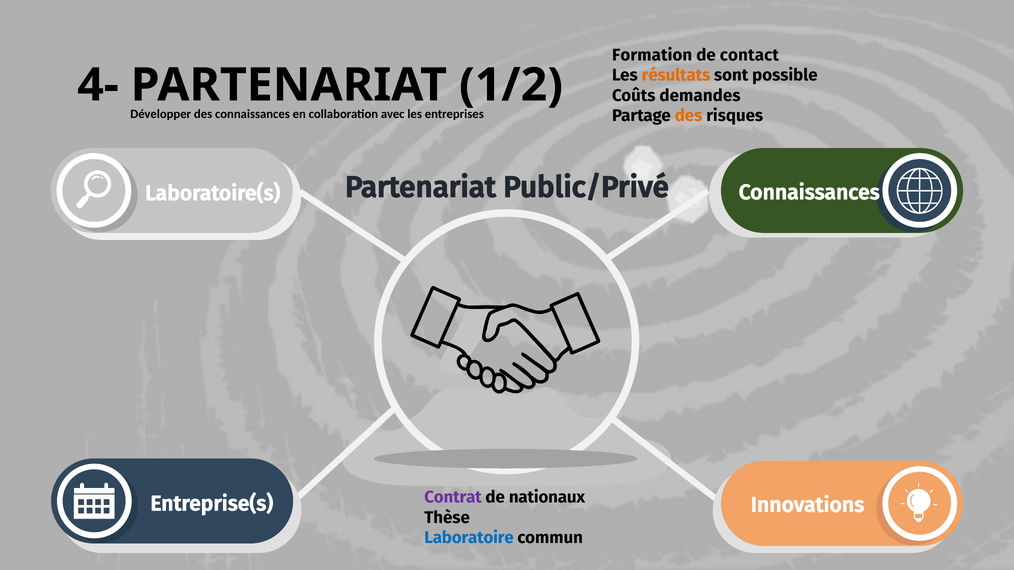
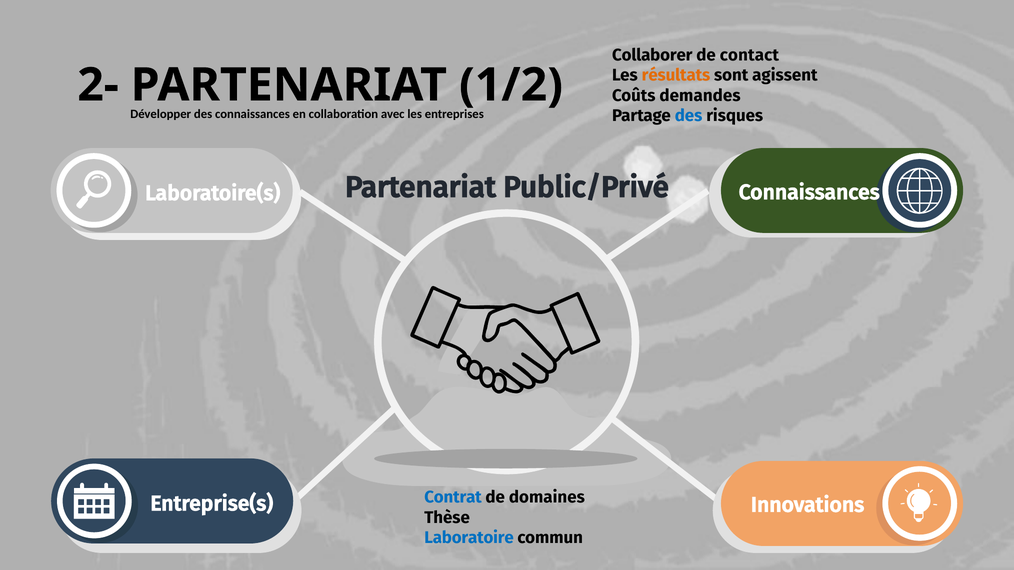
Formation: Formation -> Collaborer (652, 55)
possible: possible -> agissent (785, 75)
4-: 4- -> 2- (98, 85)
des colour: orange -> blue (689, 116)
Contrat colour: purple -> blue (453, 498)
nationaux: nationaux -> domaines (547, 498)
